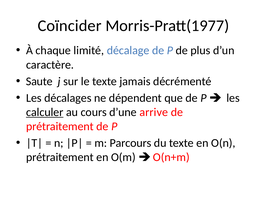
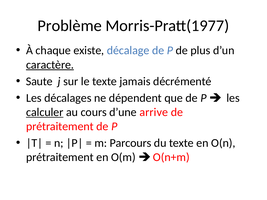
Coïncider: Coïncider -> Problème (70, 26)
limité: limité -> existe (89, 51)
caractère underline: none -> present (50, 65)
